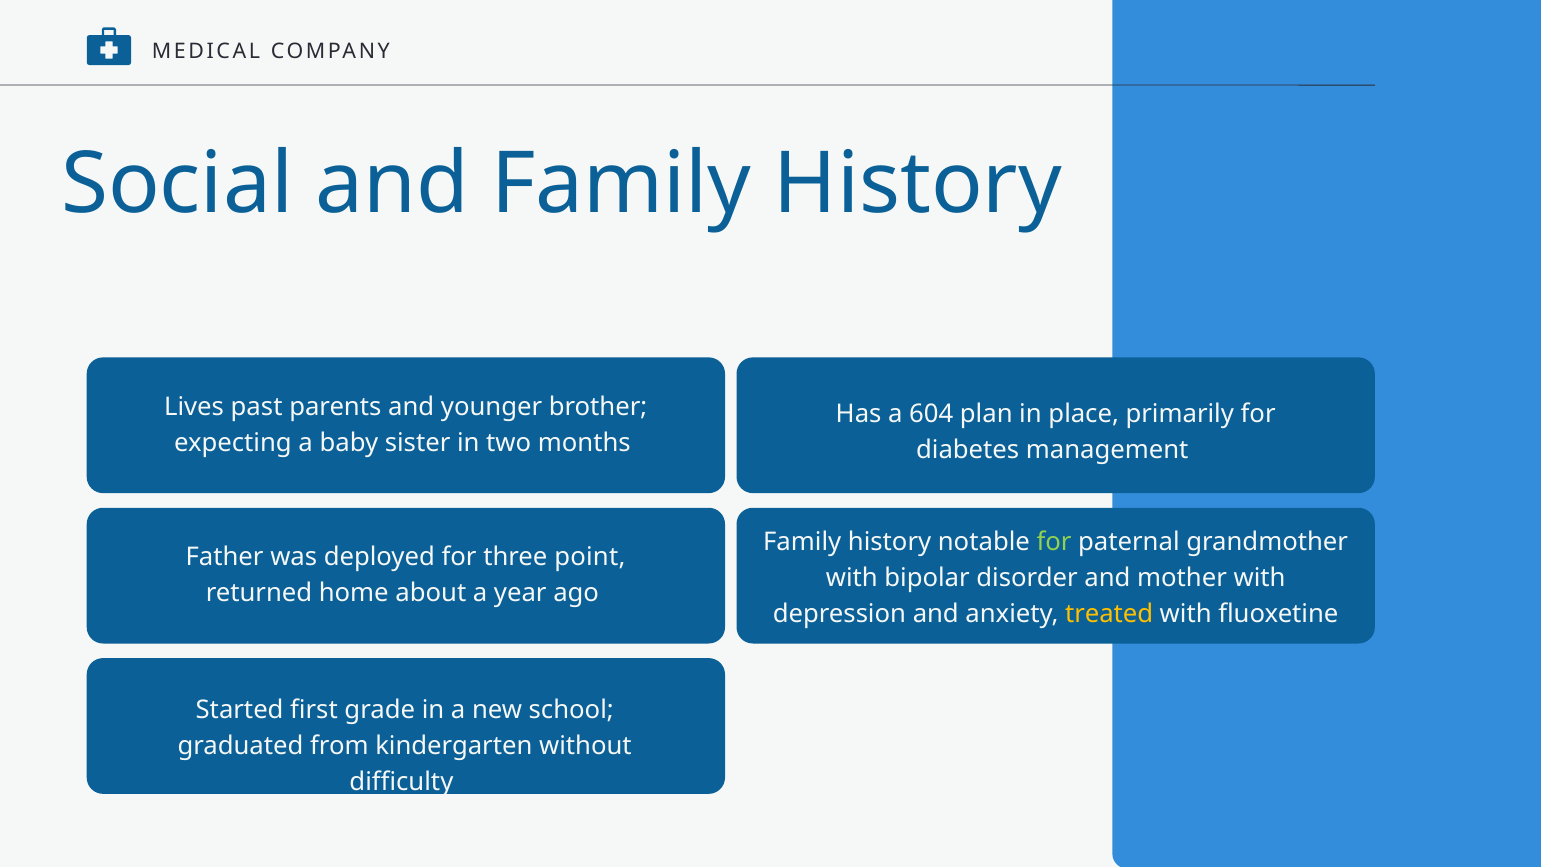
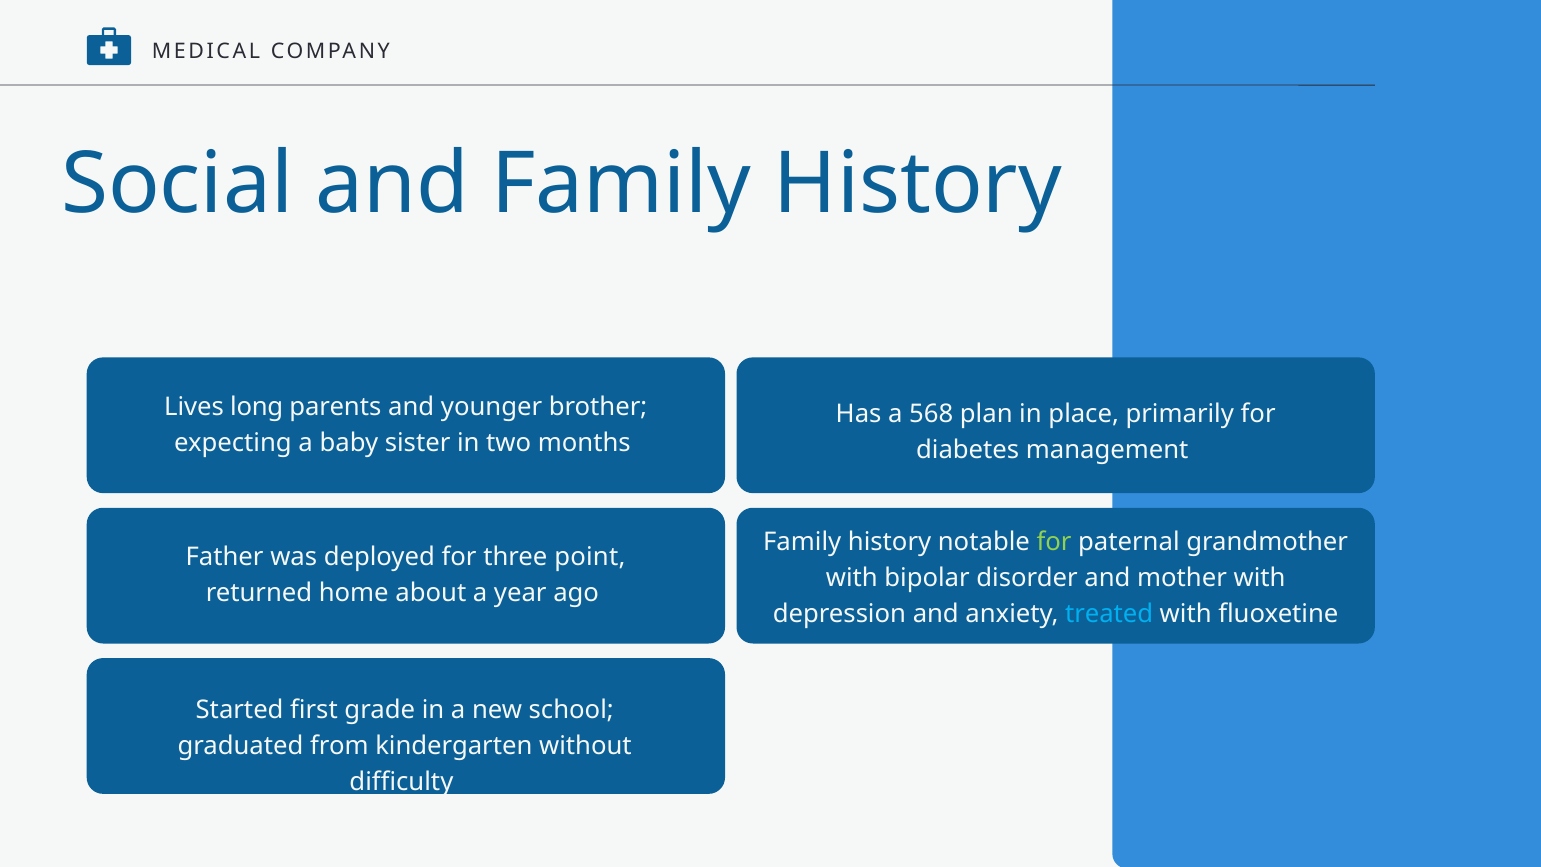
past: past -> long (257, 407)
604: 604 -> 568 (931, 414)
treated colour: yellow -> light blue (1109, 614)
